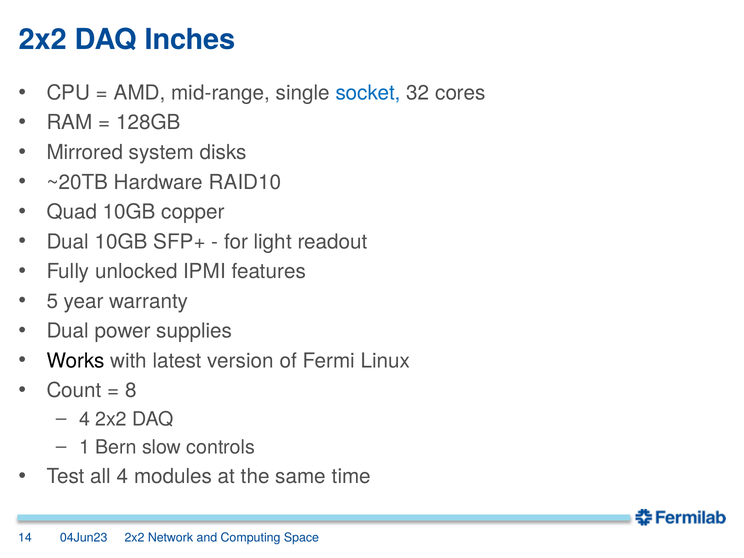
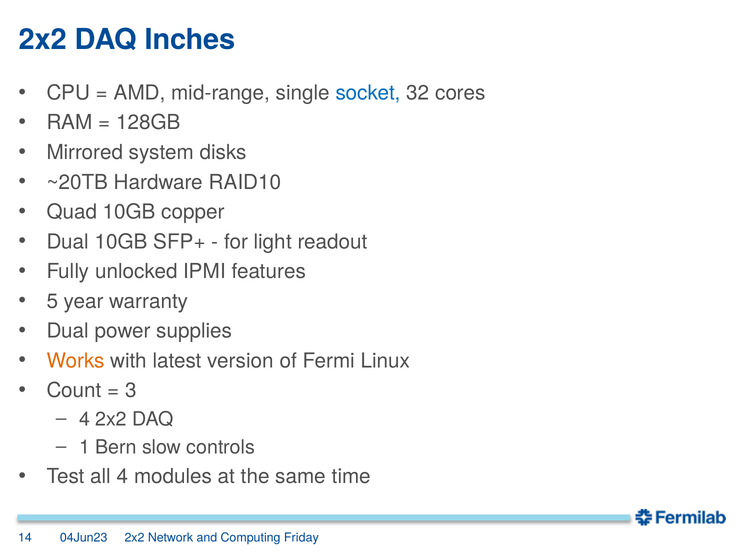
Works colour: black -> orange (76, 361)
8: 8 -> 3 (131, 391)
Space: Space -> Friday (301, 538)
